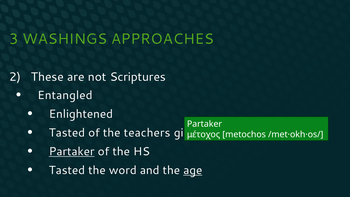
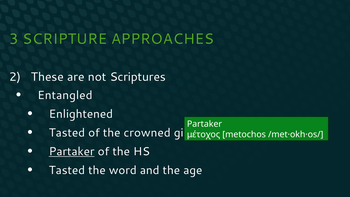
WASHINGS: WASHINGS -> SCRIPTURE (65, 39)
teachers: teachers -> crowned (147, 133)
age underline: present -> none (193, 170)
